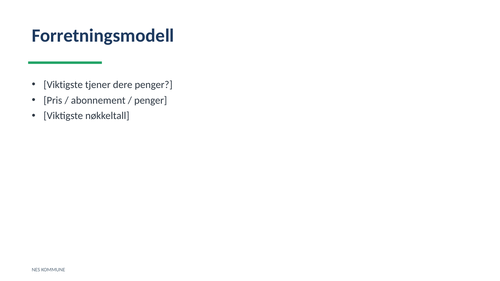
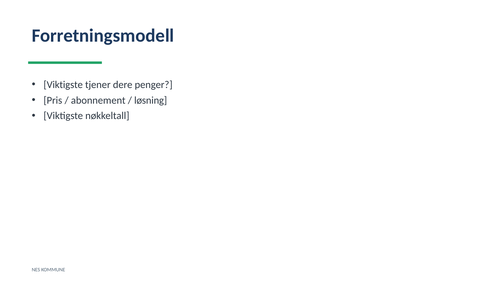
penger: penger -> løsning (151, 100)
